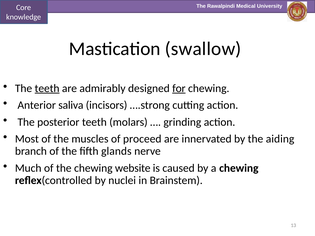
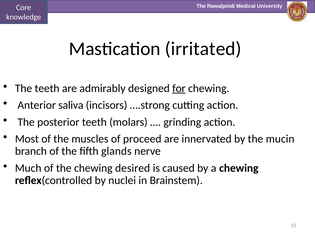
swallow: swallow -> irritated (203, 49)
teeth underline: present -> none (47, 88)
aiding: aiding -> mucin (280, 139)
website: website -> desired (133, 168)
